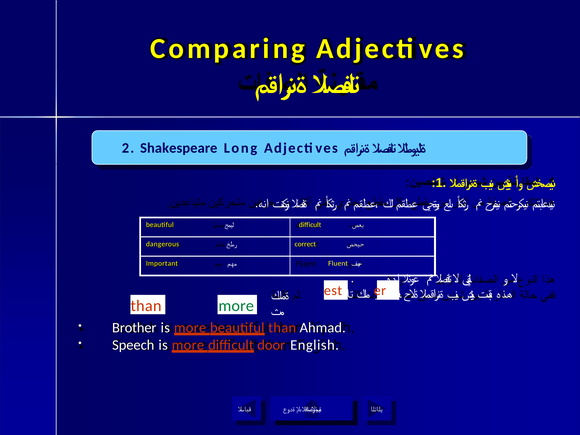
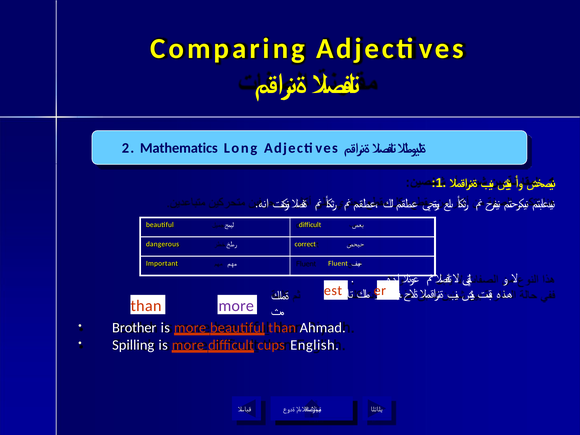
Shakespeare: Shakespeare -> Mathematics (179, 148)
more colour: green -> purple (236, 306)
Speech: Speech -> Spilling (133, 345)
door: door -> cups (271, 345)
